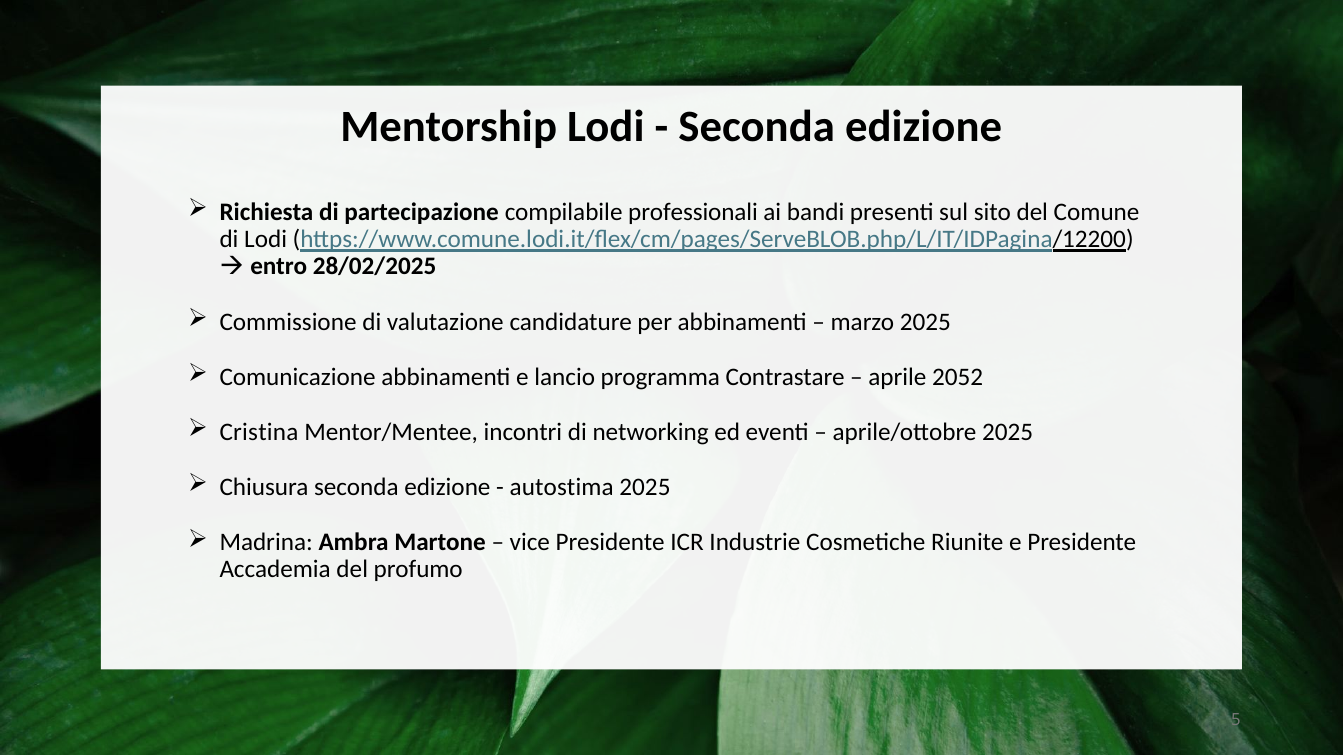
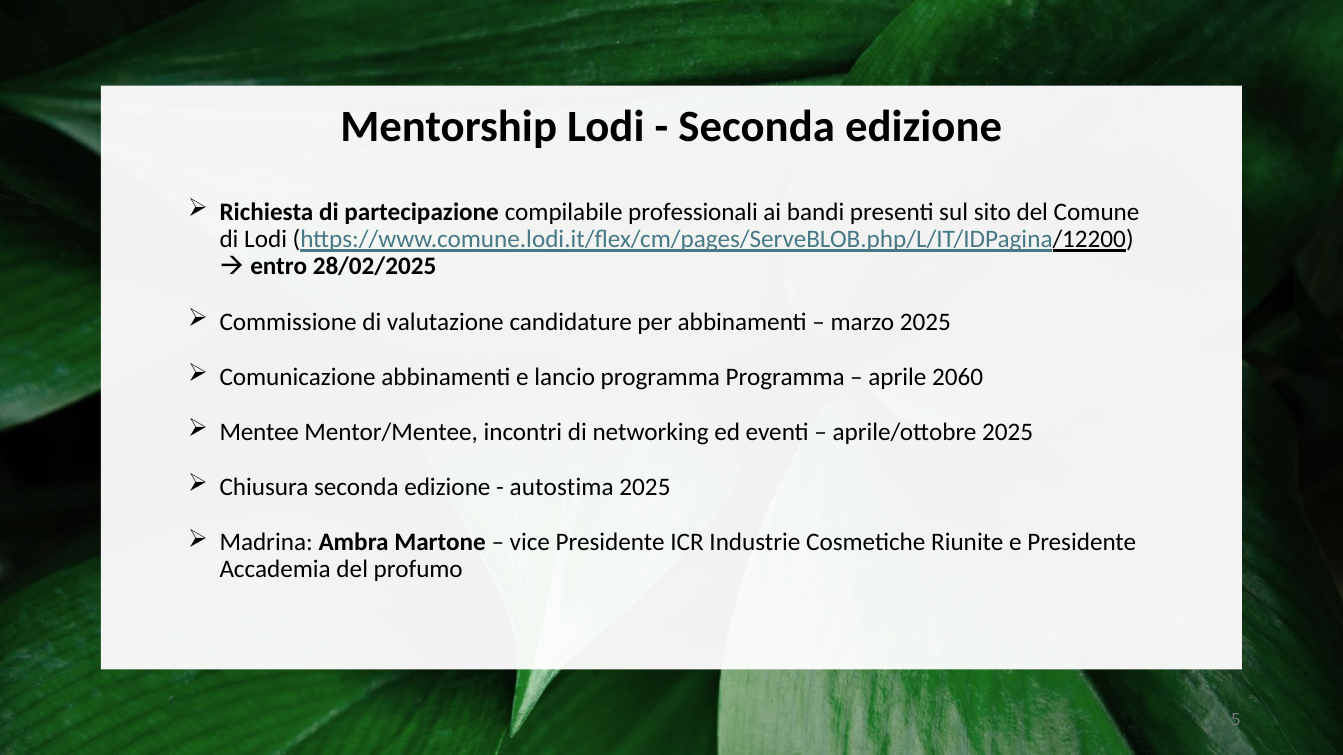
programma Contrastare: Contrastare -> Programma (785, 377)
2052: 2052 -> 2060 (958, 377)
Cristina: Cristina -> Mentee (259, 432)
